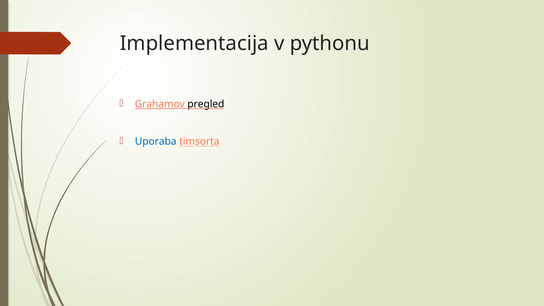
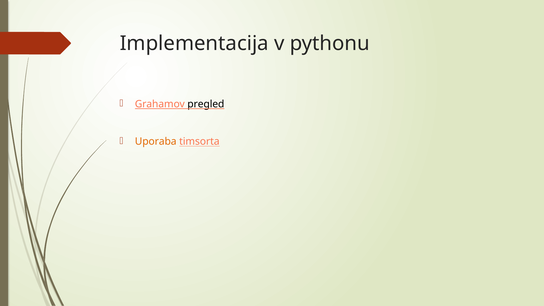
Uporaba colour: blue -> orange (156, 142)
